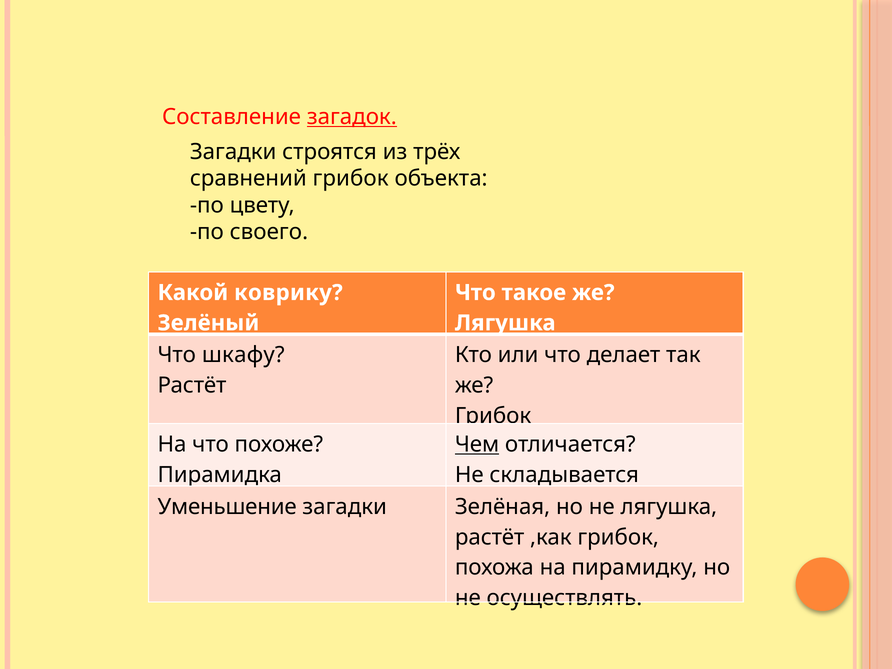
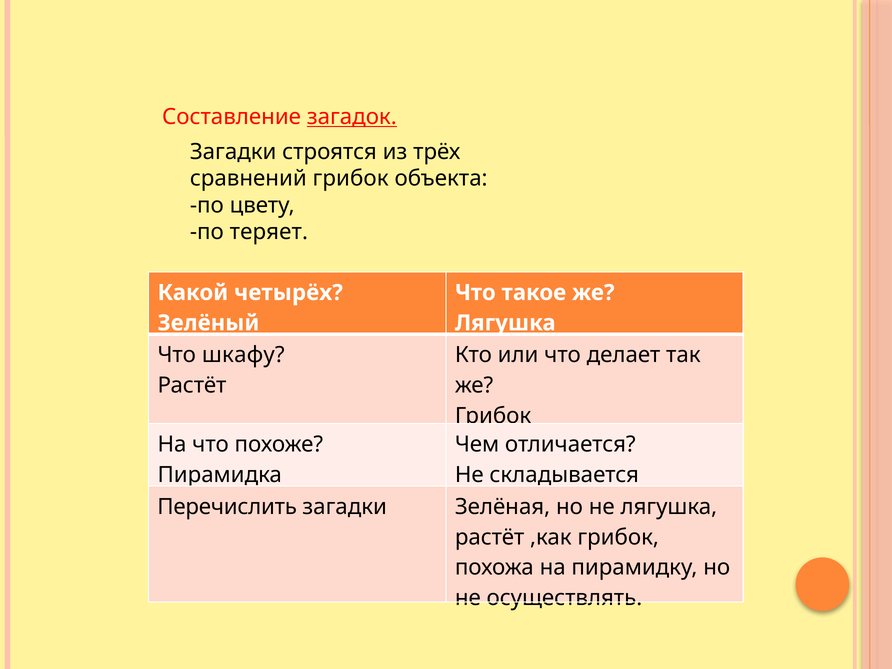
своего: своего -> теряет (269, 232)
коврику: коврику -> четырёх (288, 293)
Чем underline: present -> none (477, 444)
Уменьшение: Уменьшение -> Перечислить (227, 507)
